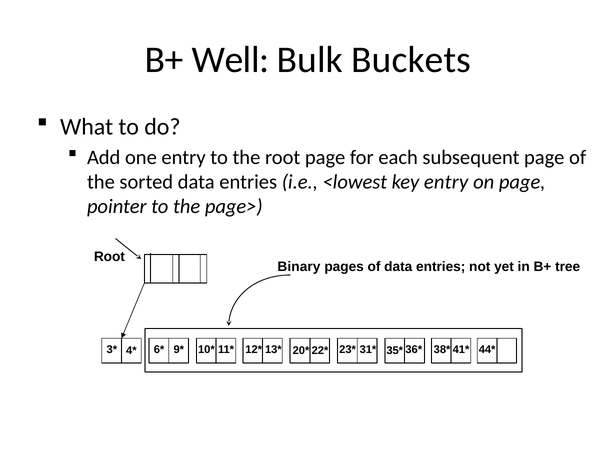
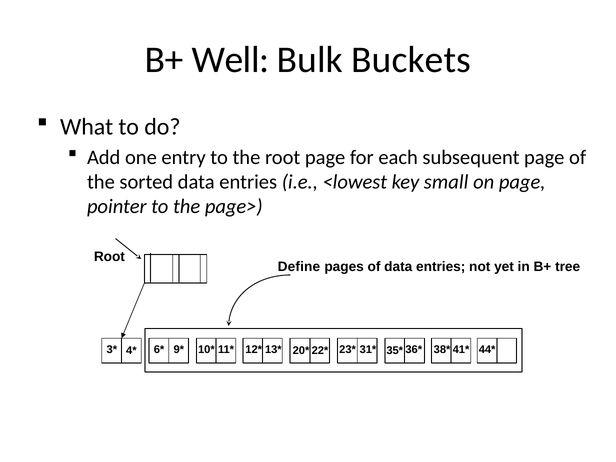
key entry: entry -> small (446, 182)
Binary: Binary -> Define (299, 267)
